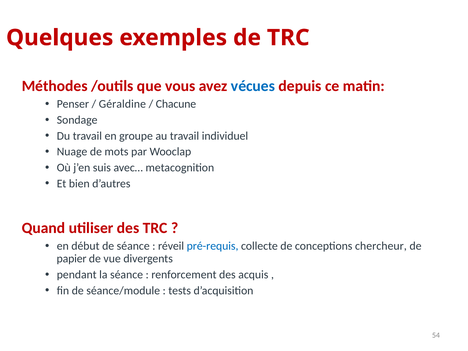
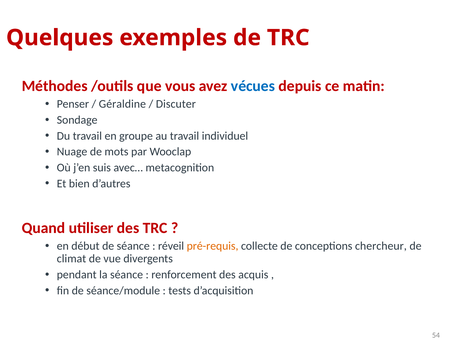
Chacune: Chacune -> Discuter (176, 104)
pré-requis colour: blue -> orange (213, 246)
papier: papier -> climat (72, 259)
